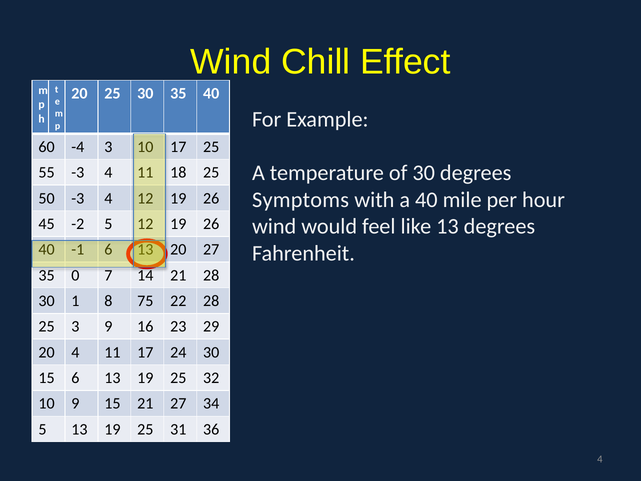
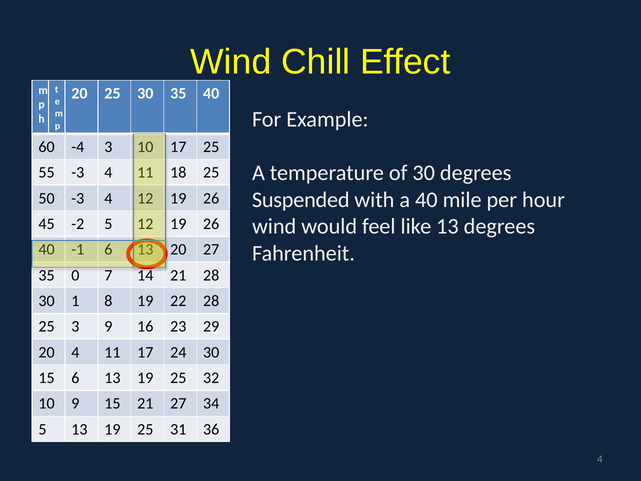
Symptoms: Symptoms -> Suspended (301, 200)
8 75: 75 -> 19 (145, 301)
